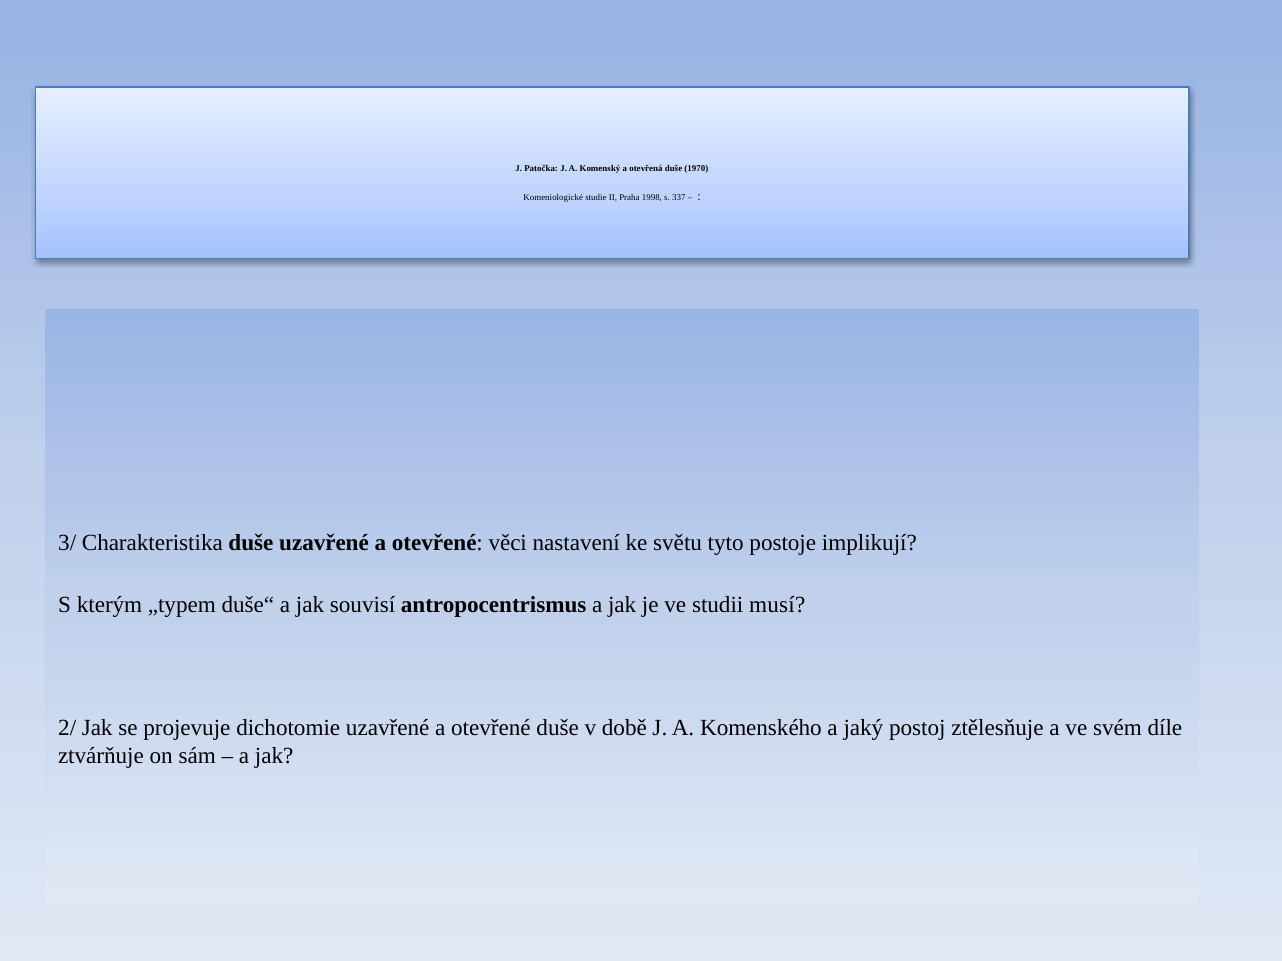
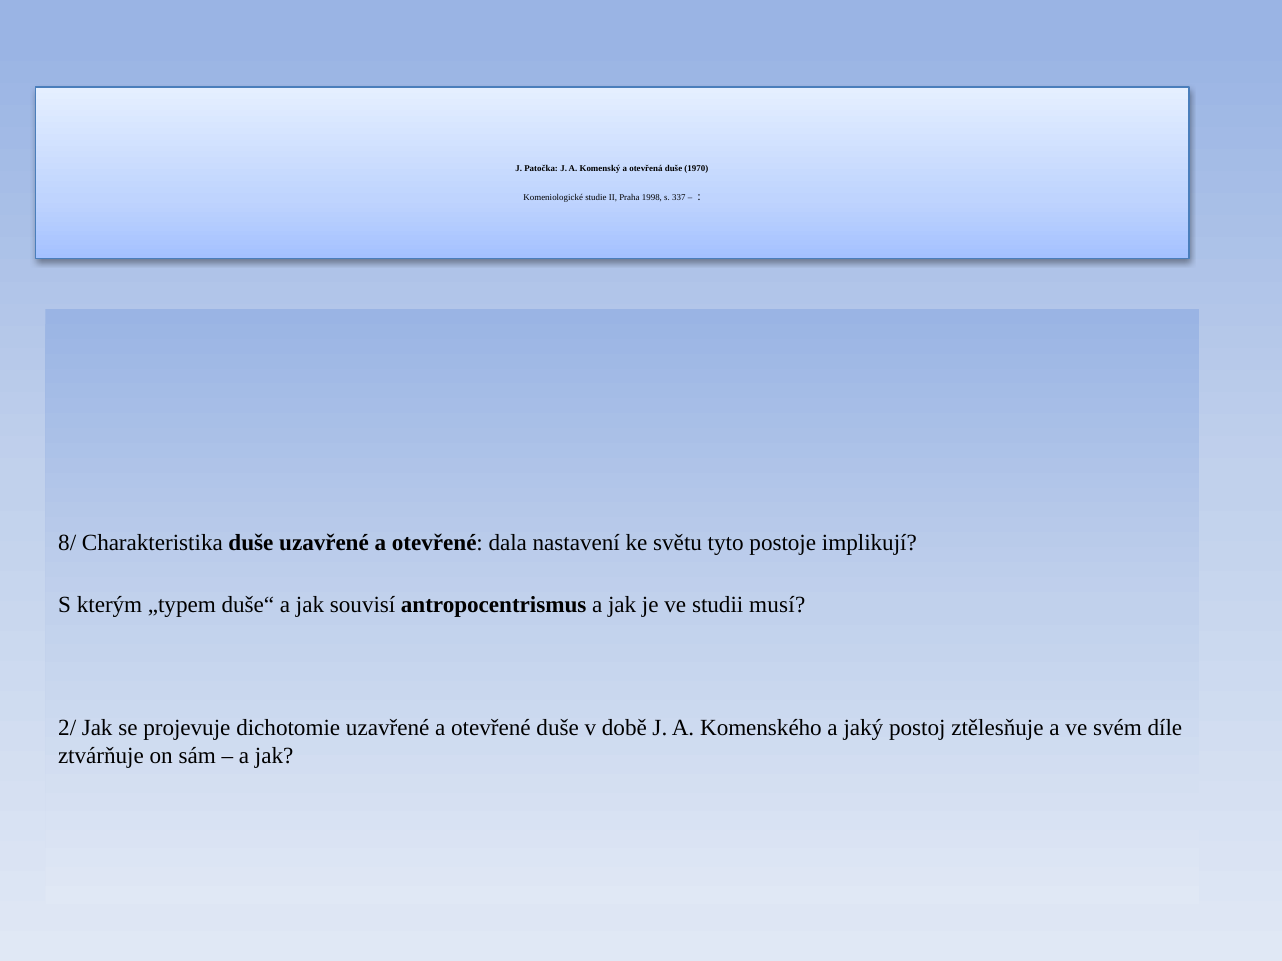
3/: 3/ -> 8/ (67, 543)
věci: věci -> dala (508, 543)
